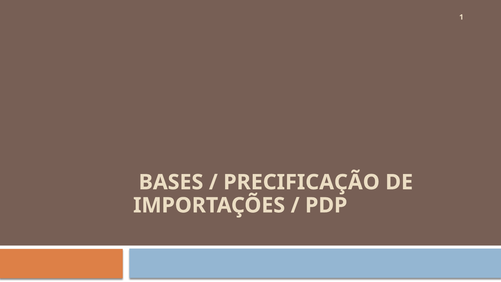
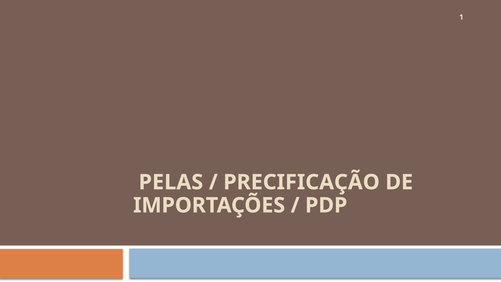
BASES: BASES -> PELAS (171, 182)
